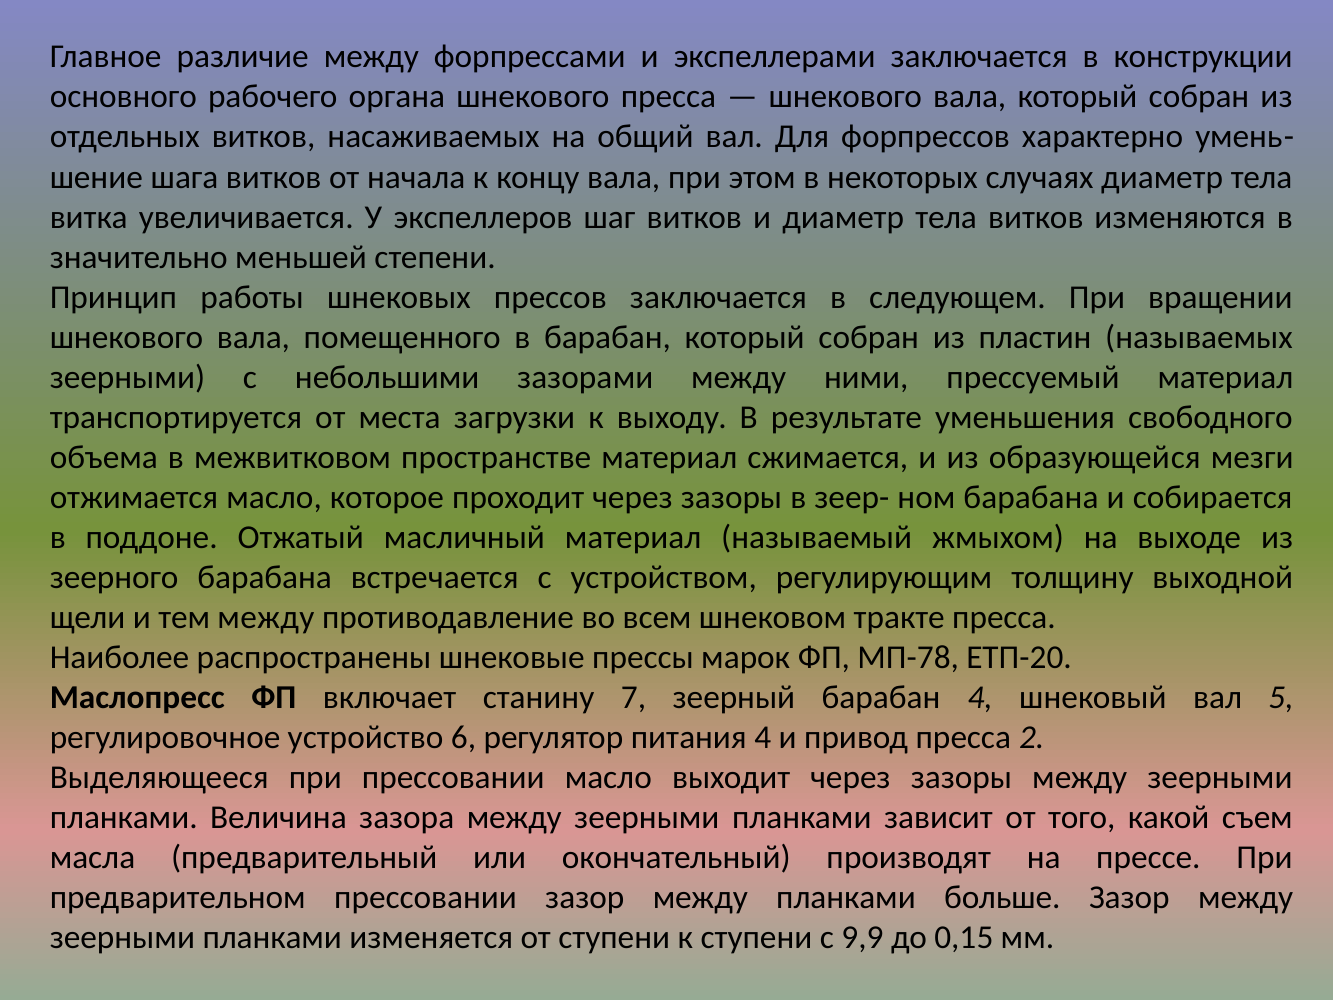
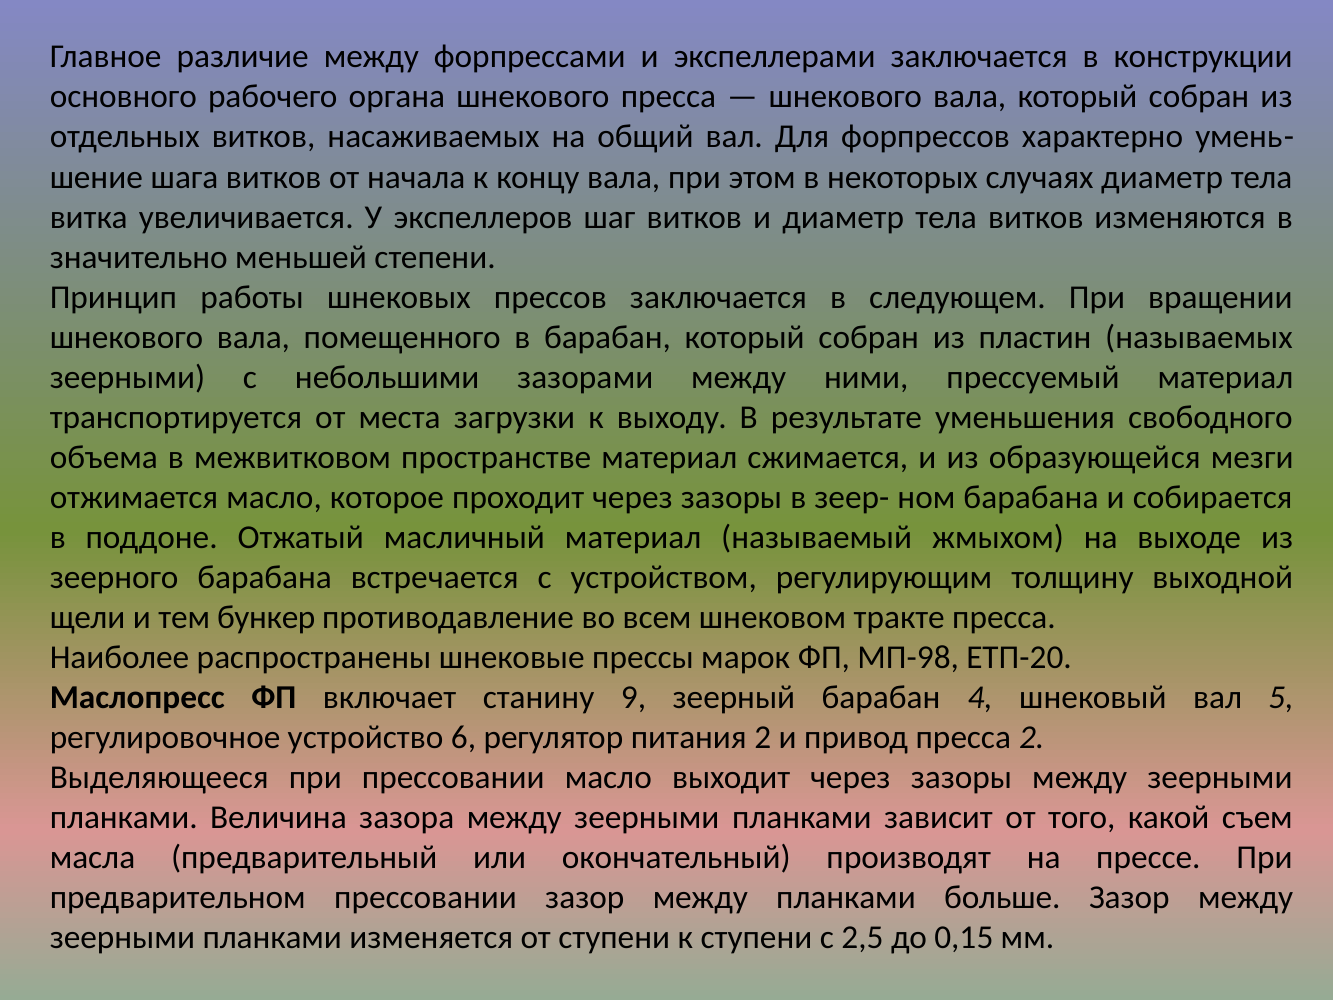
тем между: между -> бункер (266, 617)
МП-78: МП-78 -> МП-98 (908, 657)
7: 7 -> 9 (633, 697)
питания 4: 4 -> 2 (763, 737)
9,9: 9,9 -> 2,5 (862, 937)
